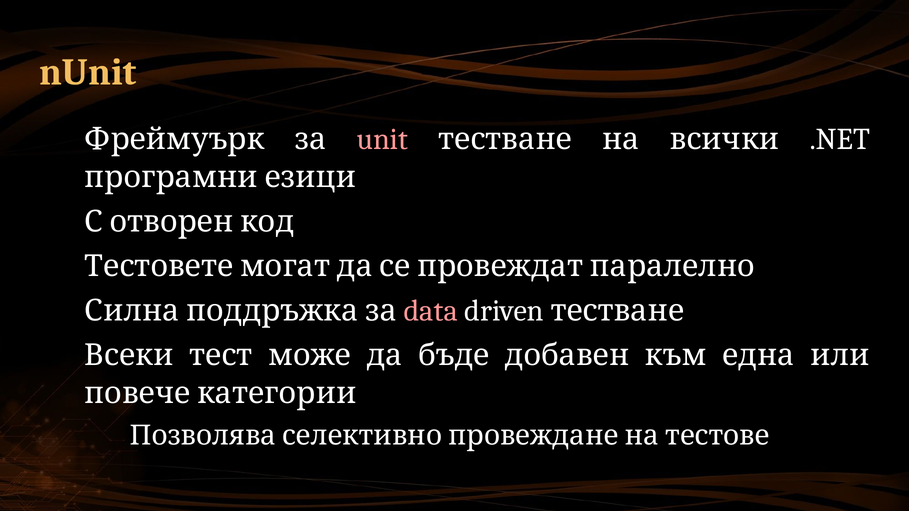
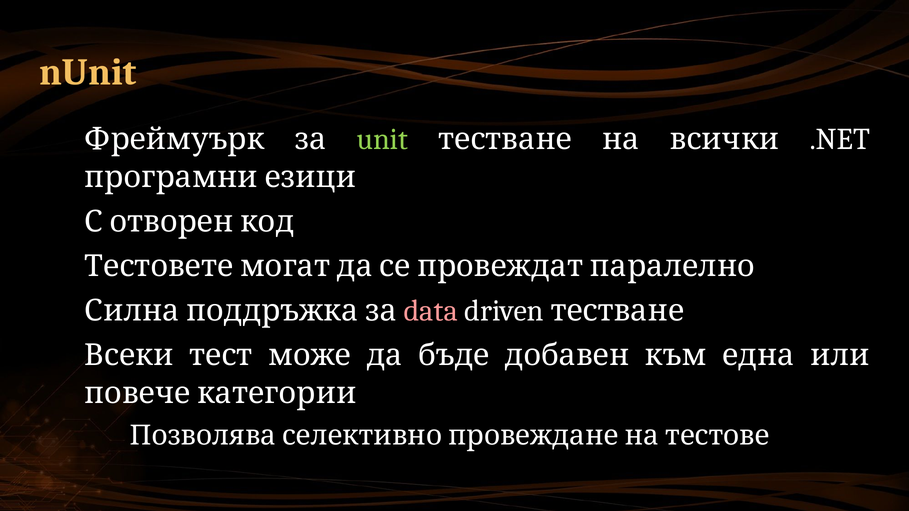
unit colour: pink -> light green (382, 139)
